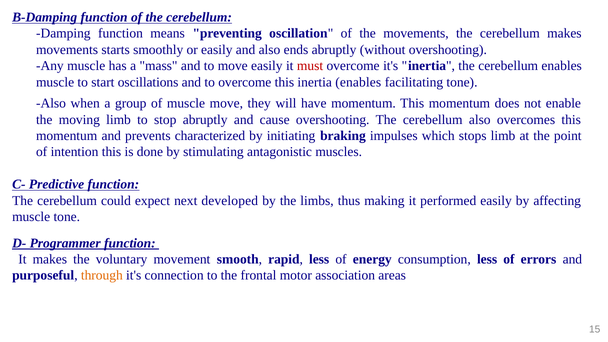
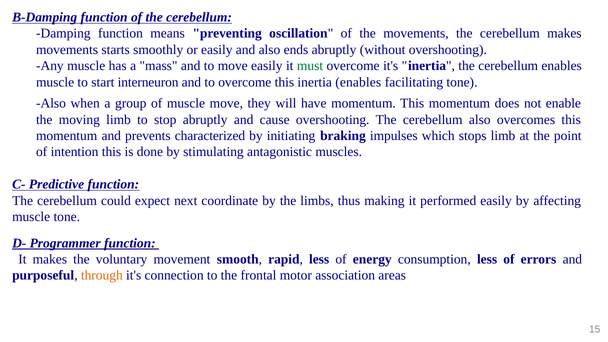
must colour: red -> green (310, 66)
oscillations: oscillations -> interneuron (148, 82)
developed: developed -> coordinate (230, 201)
